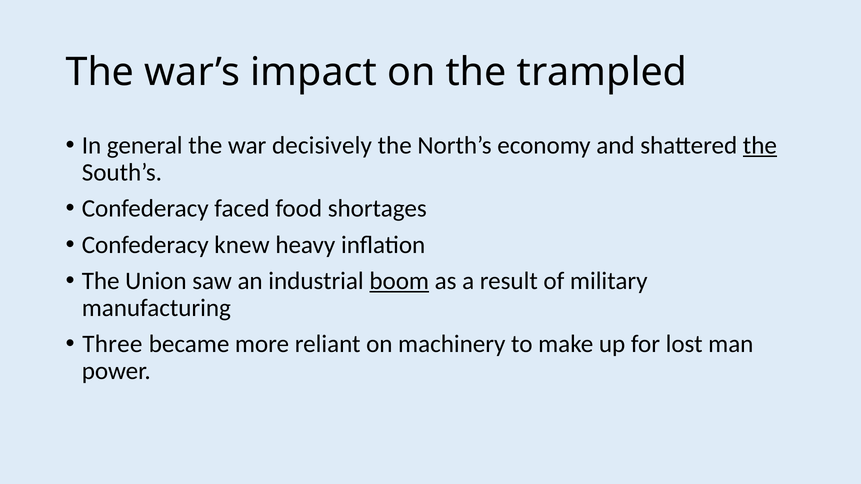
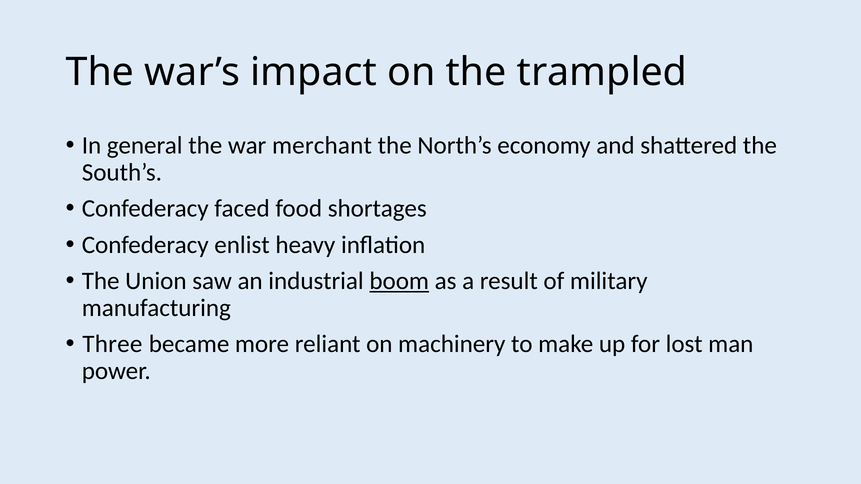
decisively: decisively -> merchant (322, 146)
the underline: present -> none (760, 146)
knew: knew -> enlist (242, 245)
